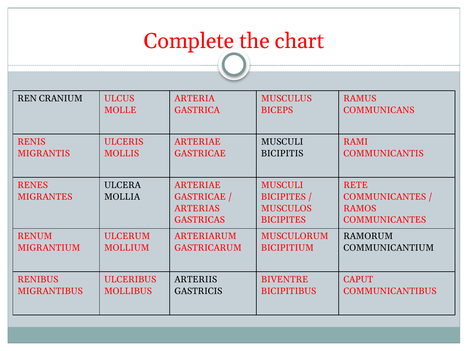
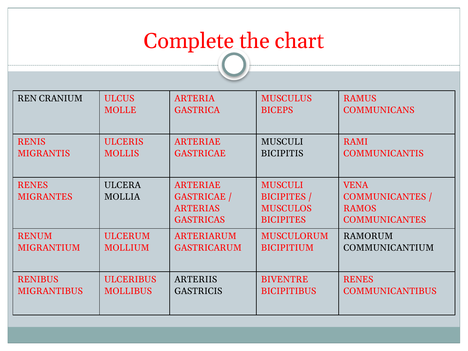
RETE: RETE -> VENA (356, 185)
CAPUT: CAPUT -> RENES (358, 280)
